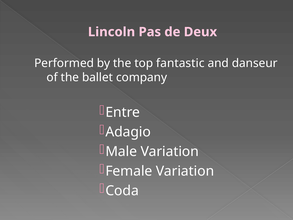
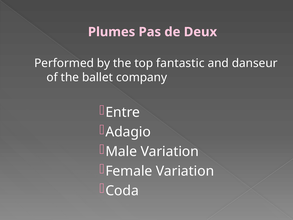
Lincoln: Lincoln -> Plumes (112, 32)
